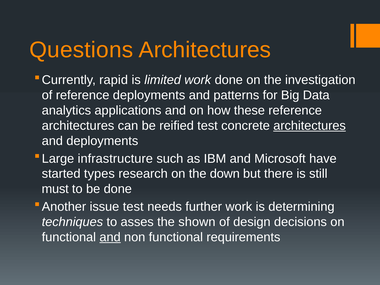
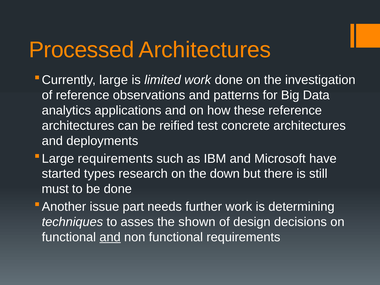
Questions: Questions -> Processed (82, 50)
rapid: rapid -> large (114, 80)
reference deployments: deployments -> observations (149, 95)
architectures underline: present -> none (310, 126)
infrastructure: infrastructure -> requirements (115, 159)
issue test: test -> part (133, 207)
